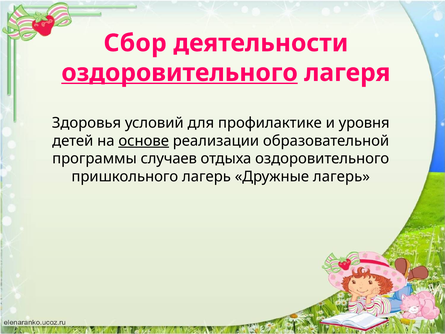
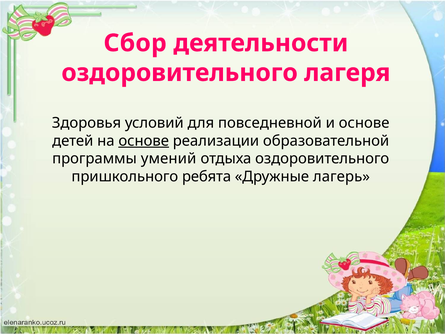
оздоровительного underline: present -> none (180, 73)
профилактике: профилактике -> повседневной (270, 123)
и уровня: уровня -> основе (364, 123)
случаев: случаев -> умений (169, 159)
пришкольного лагерь: лагерь -> ребята (207, 176)
